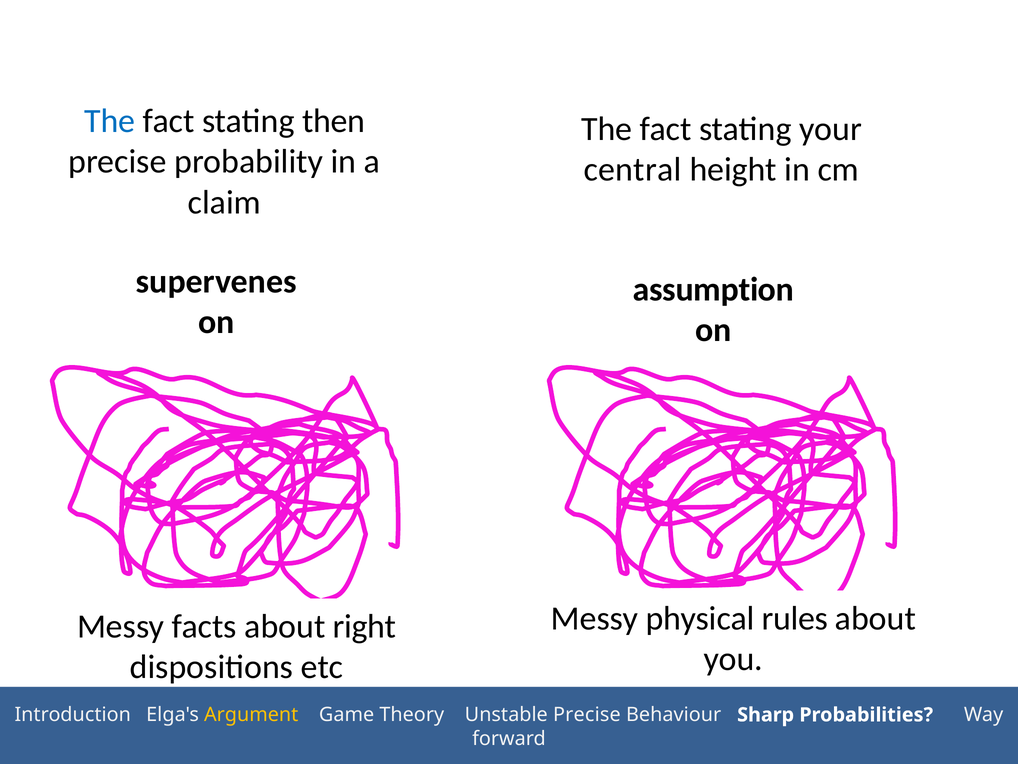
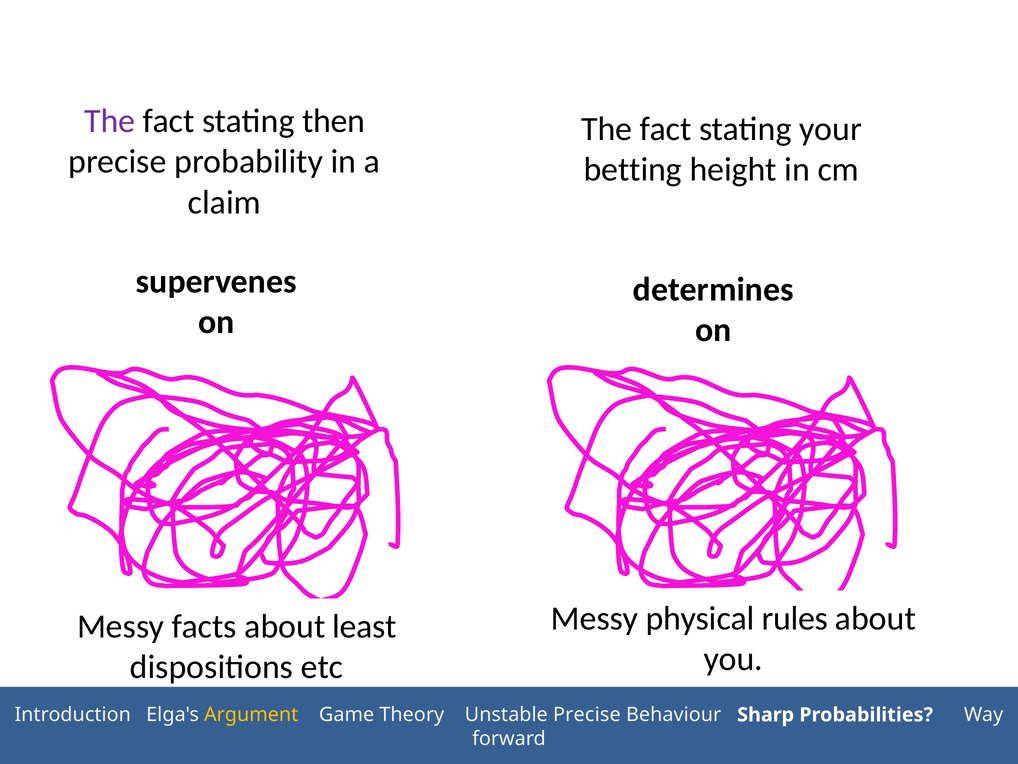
The colour: blue -> purple (110, 121)
central: central -> betting (633, 170)
assumption: assumption -> determines (713, 289)
right: right -> least (365, 626)
